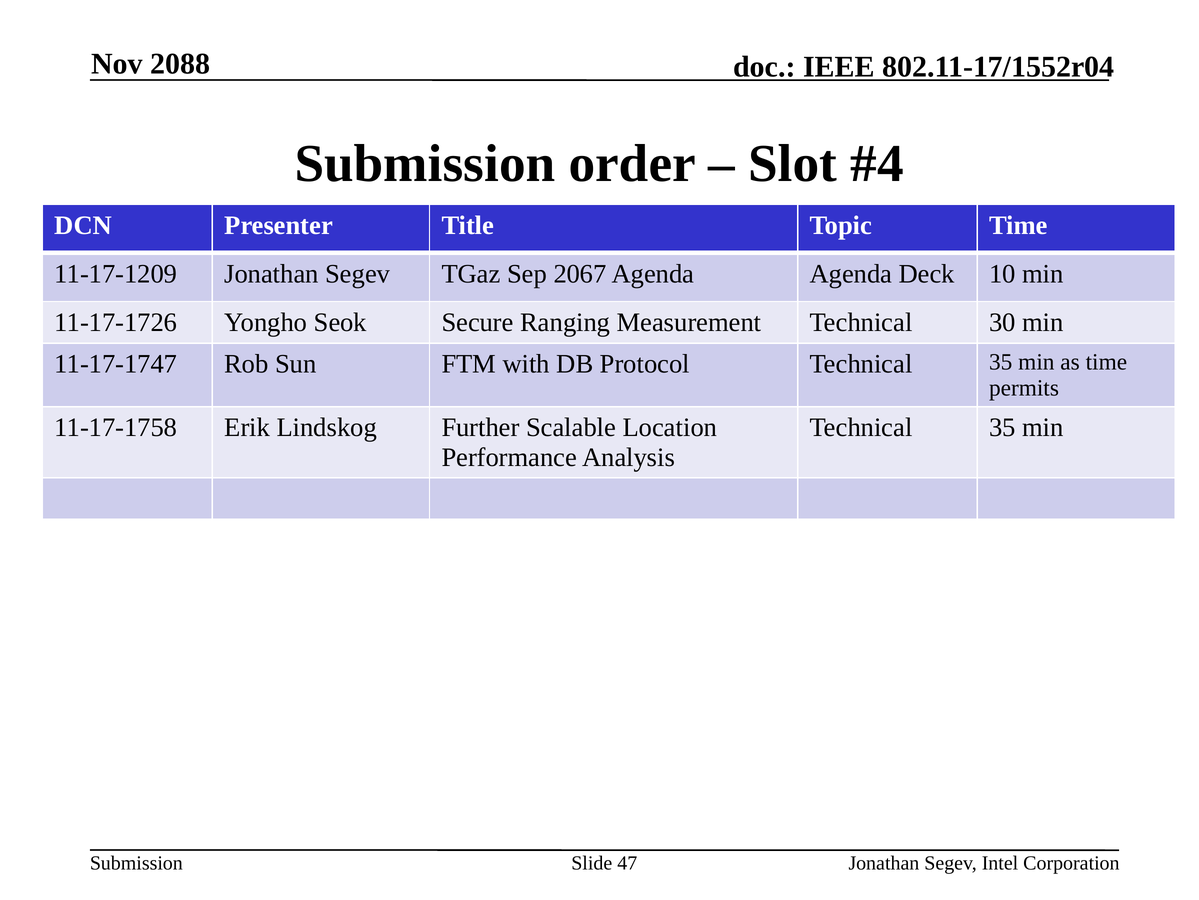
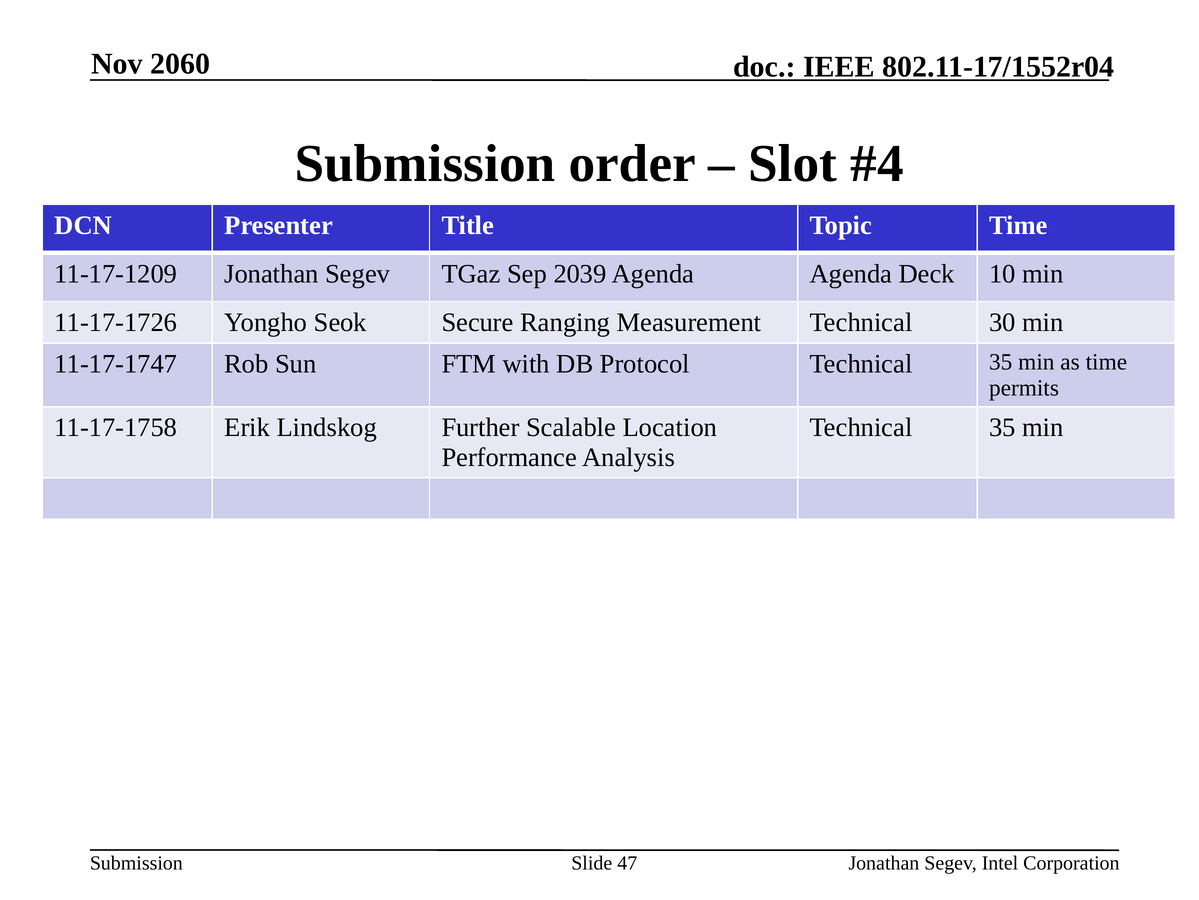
2088: 2088 -> 2060 (180, 64)
2067: 2067 -> 2039 (580, 274)
